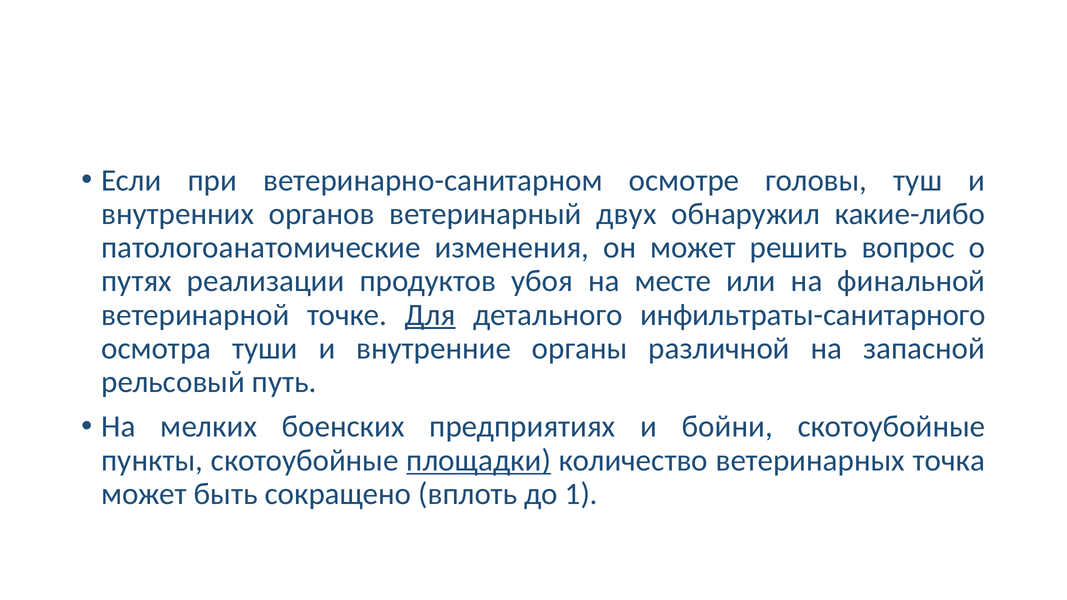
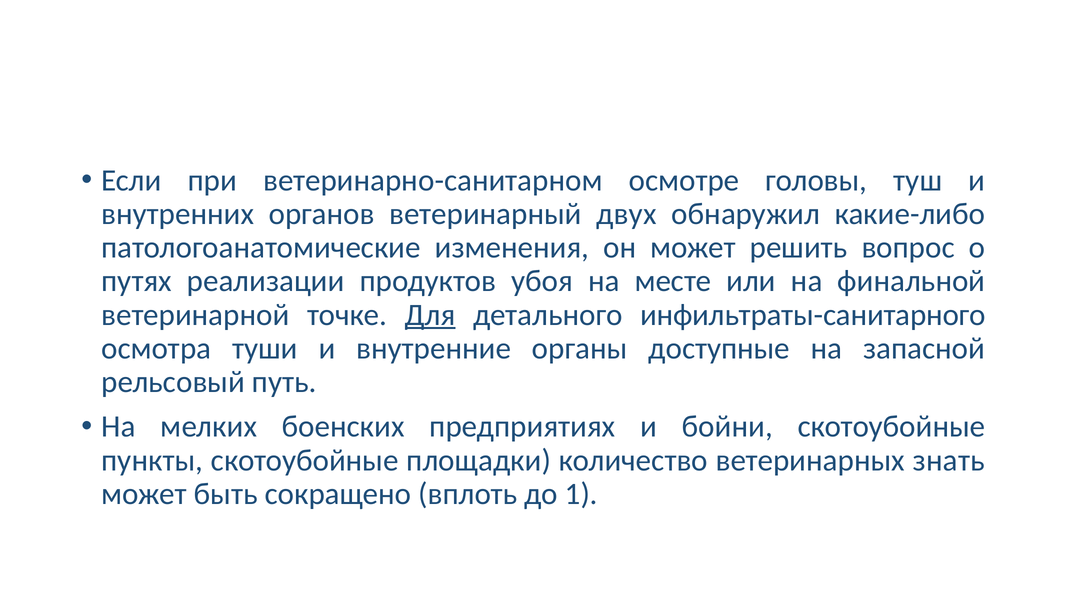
различной: различной -> доступные (719, 348)
площадки underline: present -> none (479, 460)
точка: точка -> знать (949, 460)
